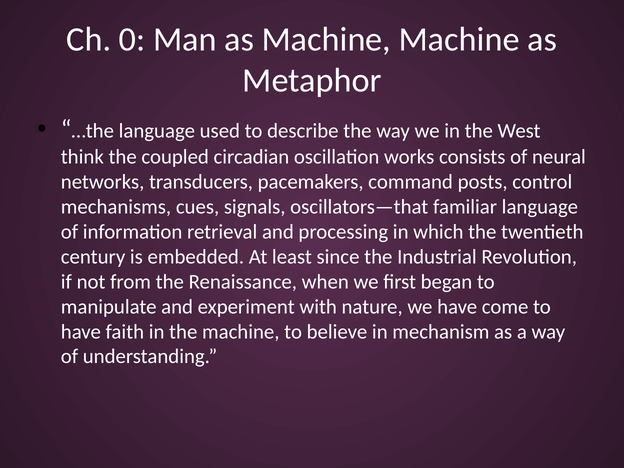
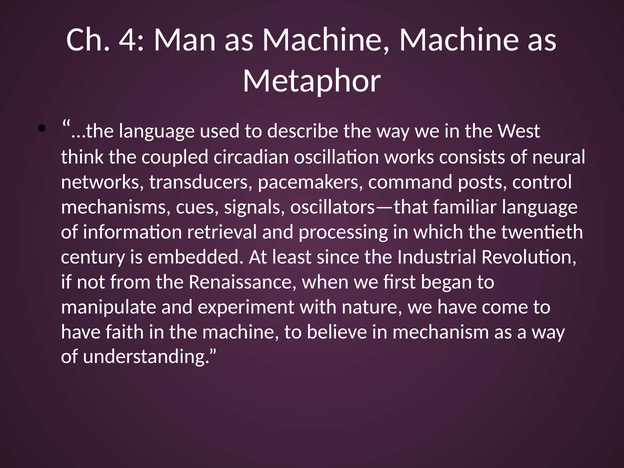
0: 0 -> 4 (132, 40)
